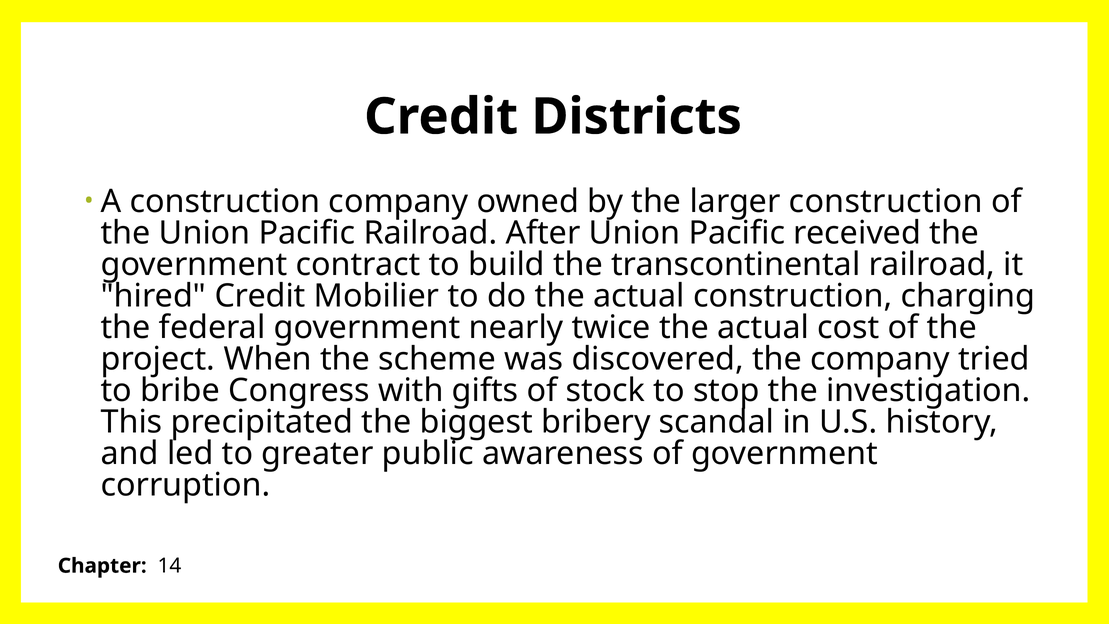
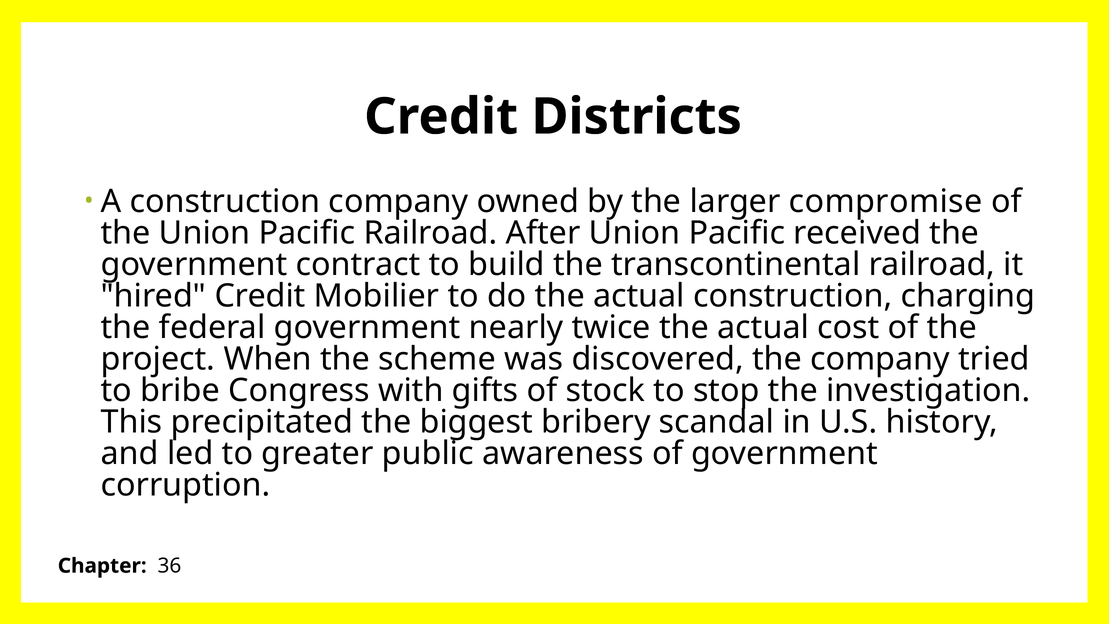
larger construction: construction -> compromise (886, 202)
14: 14 -> 36 (169, 566)
